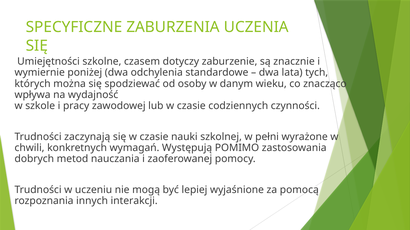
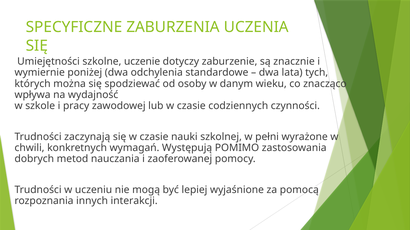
czasem: czasem -> uczenie (142, 62)
